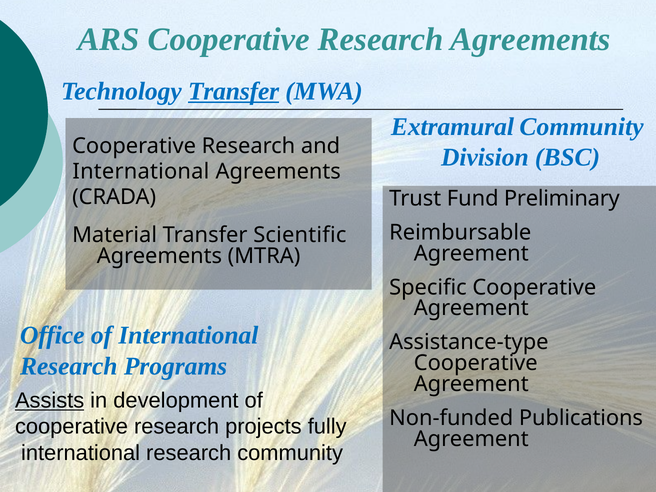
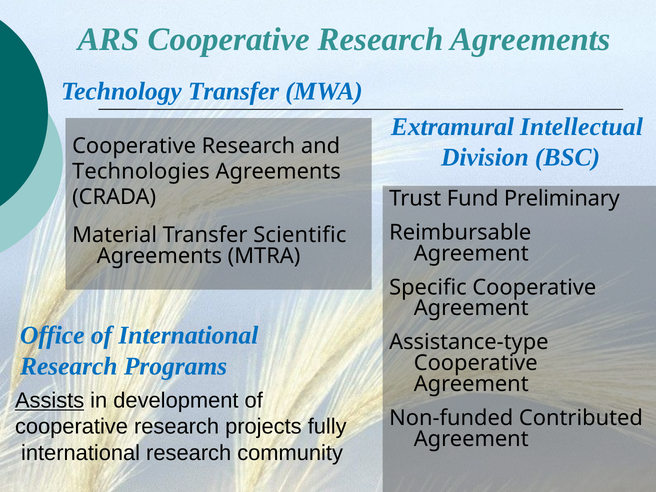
Transfer underline: present -> none (234, 91)
Extramural Community: Community -> Intellectual (581, 127)
International: International -> Technologies (141, 172)
Publications: Publications -> Contributed (581, 418)
